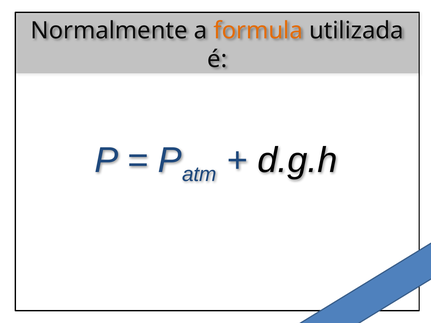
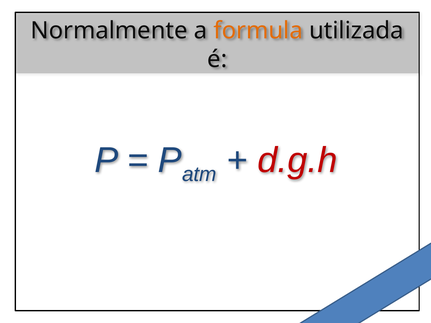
d.g.h colour: black -> red (297, 160)
